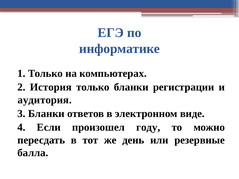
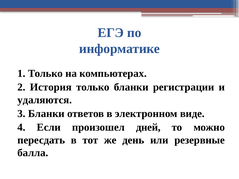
аудитория: аудитория -> удаляются (45, 100)
году: году -> дней (148, 127)
